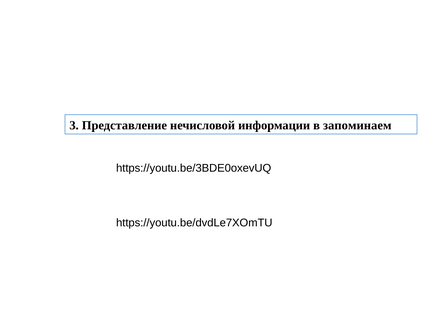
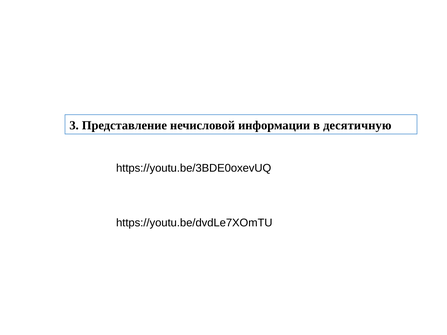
запоминаем: запоминаем -> десятичную (357, 125)
